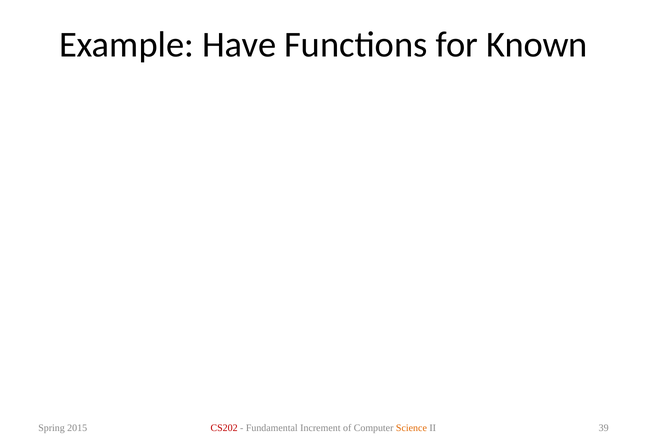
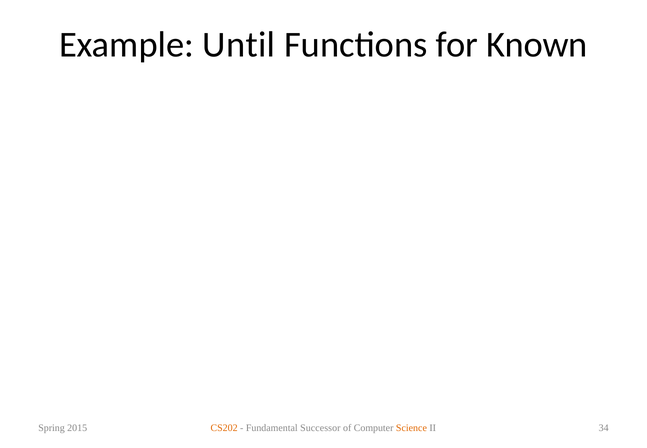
Have: Have -> Until (239, 45)
CS202 colour: red -> orange (224, 428)
Increment: Increment -> Successor (320, 428)
39: 39 -> 34 (604, 428)
